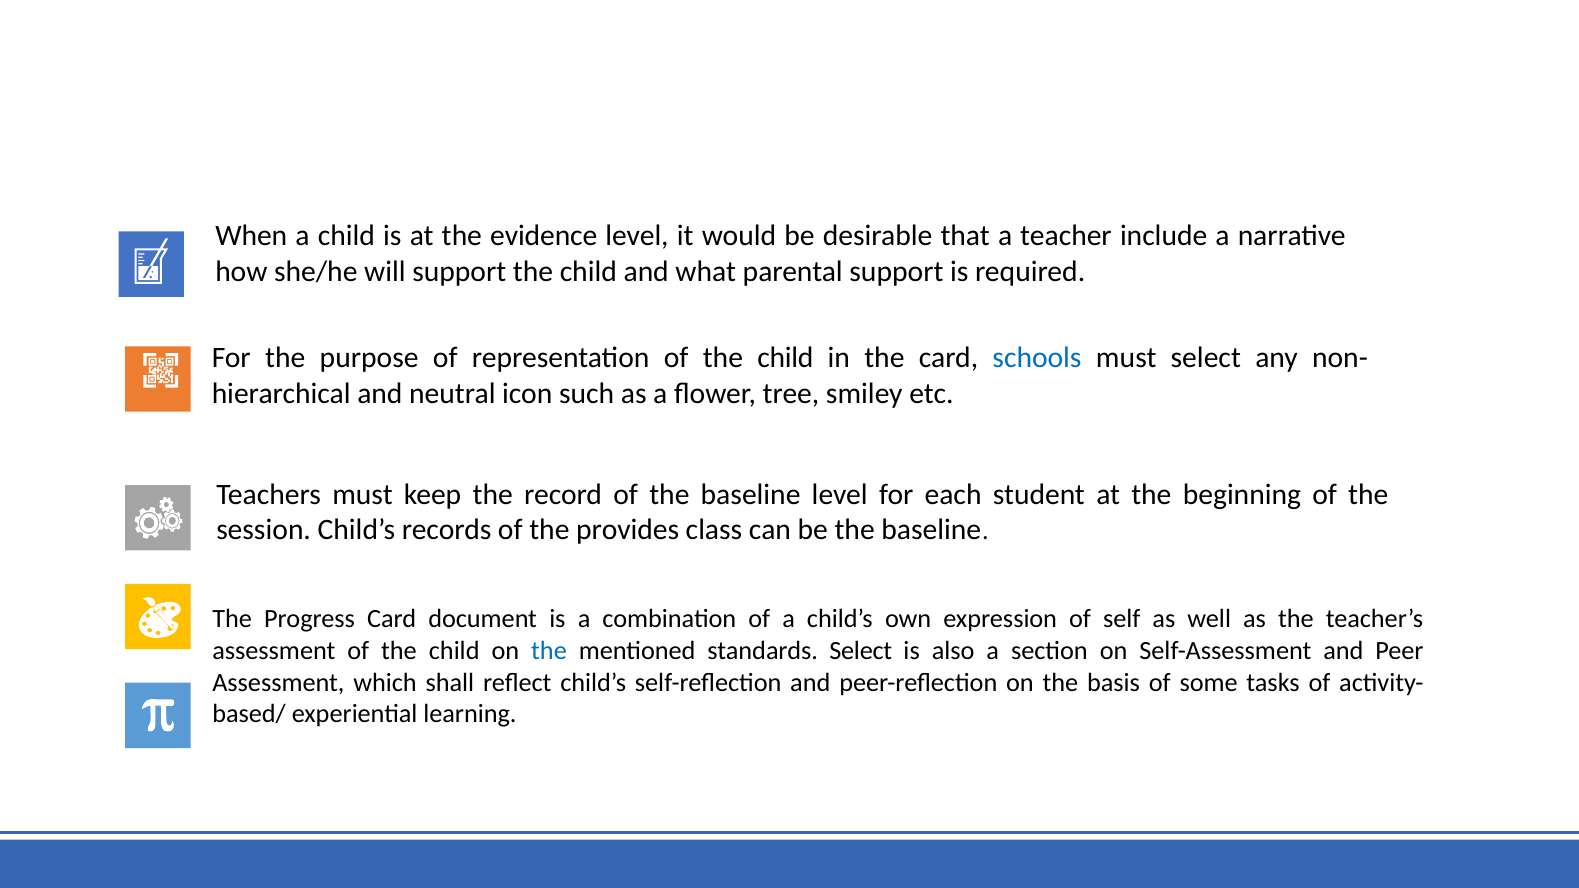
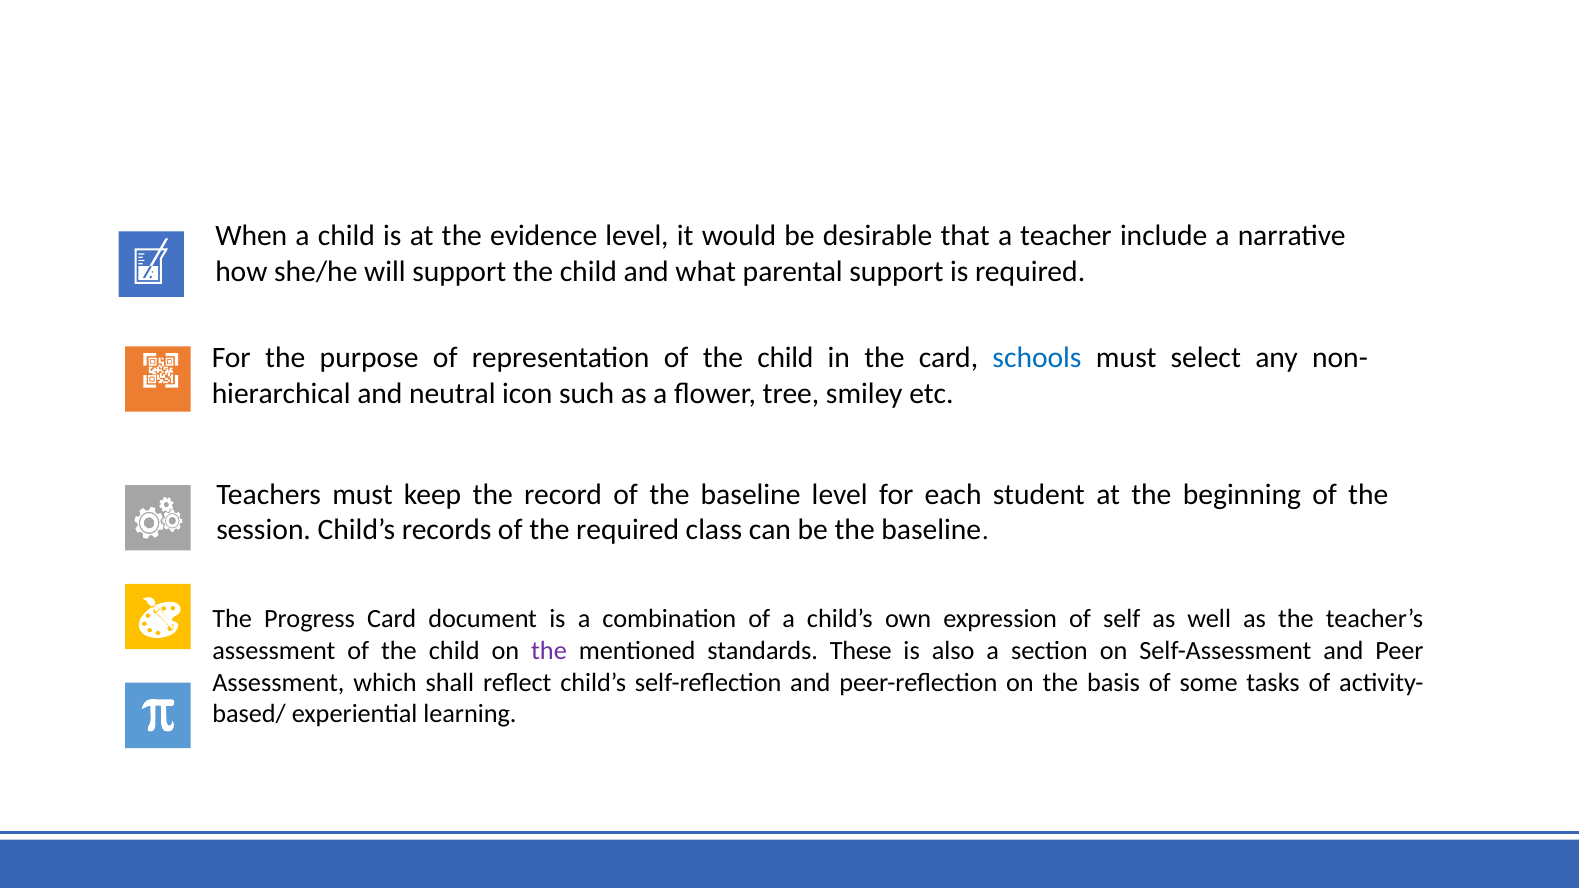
the provides: provides -> required (628, 530)
the colour: blue -> purple (549, 651)
standards Select: Select -> These (861, 651)
